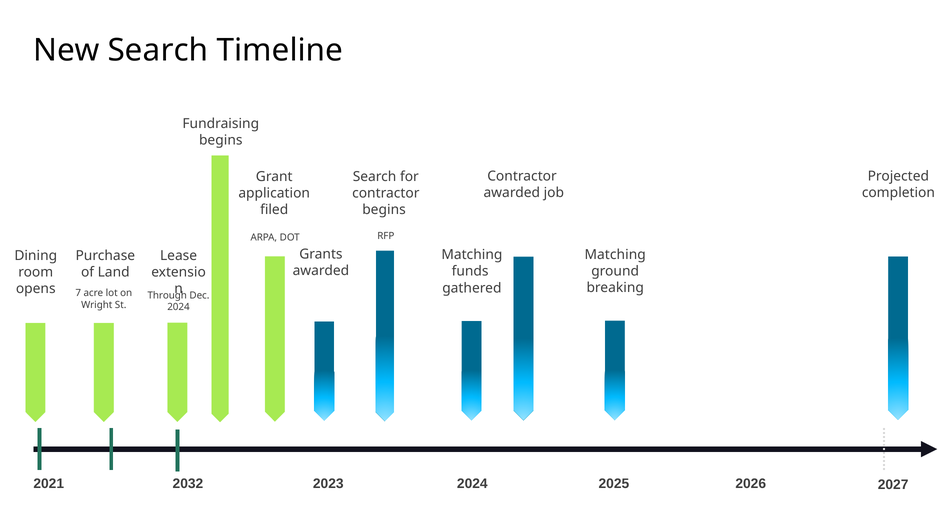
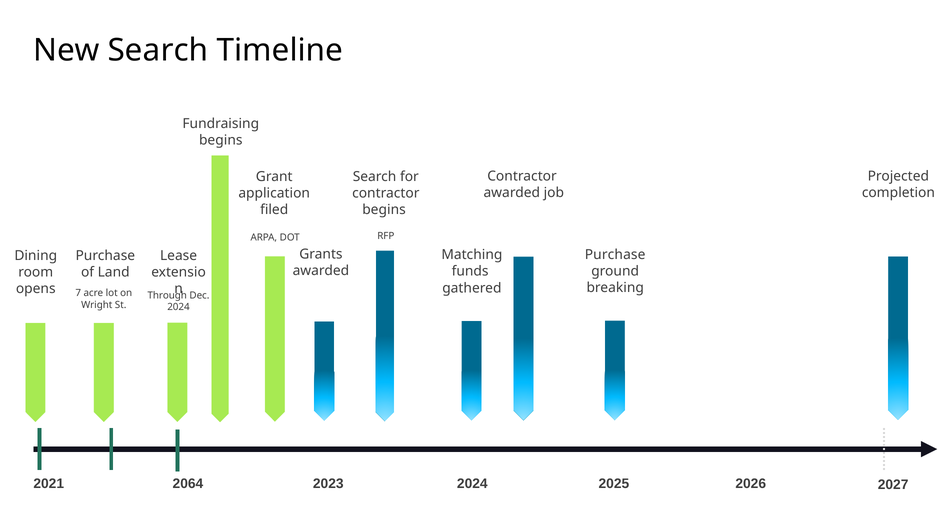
Matching: Matching -> Purchase (615, 254)
2032: 2032 -> 2064 (188, 484)
